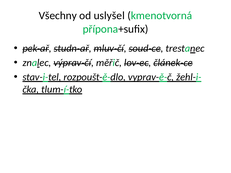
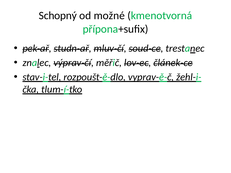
Všechny: Všechny -> Schopný (58, 16)
uslyšel: uslyšel -> možné (109, 16)
